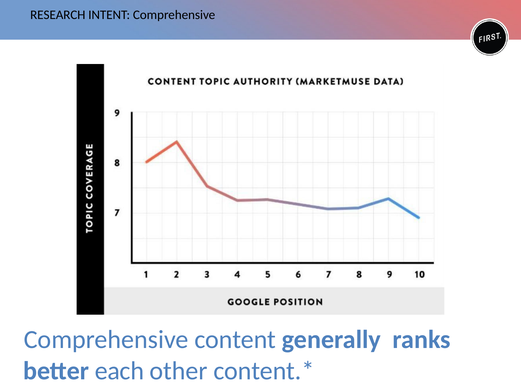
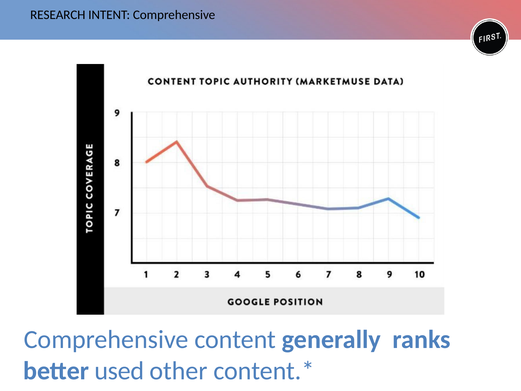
each: each -> used (119, 371)
